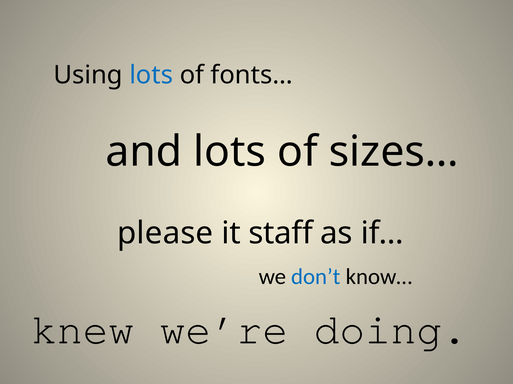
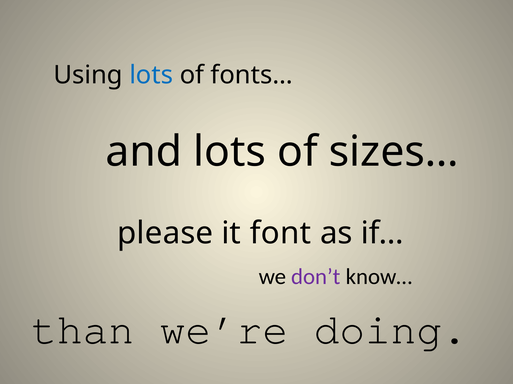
staff: staff -> font (280, 234)
don’t colour: blue -> purple (316, 277)
knew: knew -> than (83, 330)
